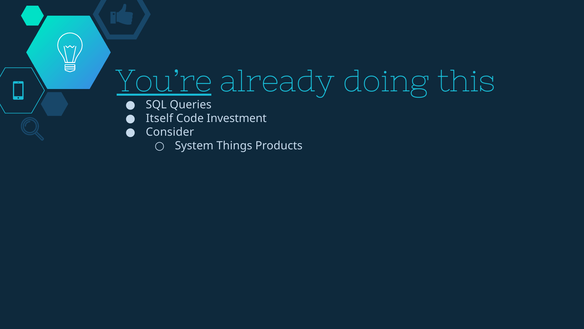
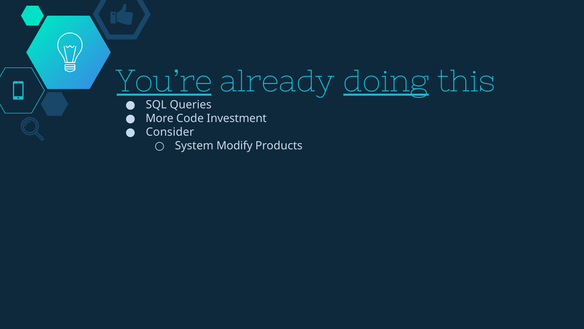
doing underline: none -> present (386, 81)
Itself: Itself -> More (160, 118)
Things: Things -> Modify (234, 146)
